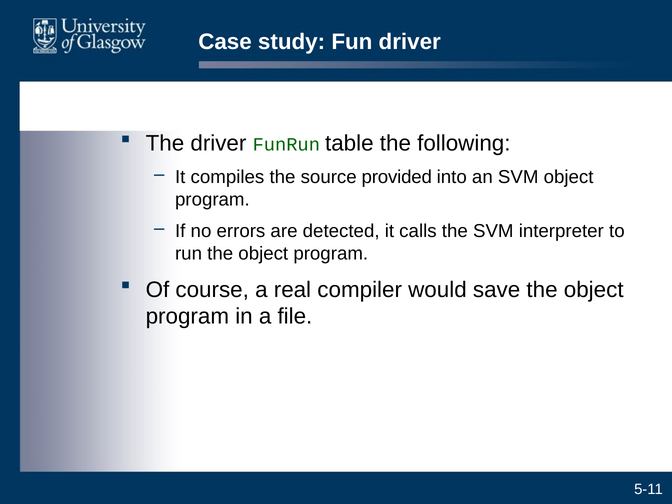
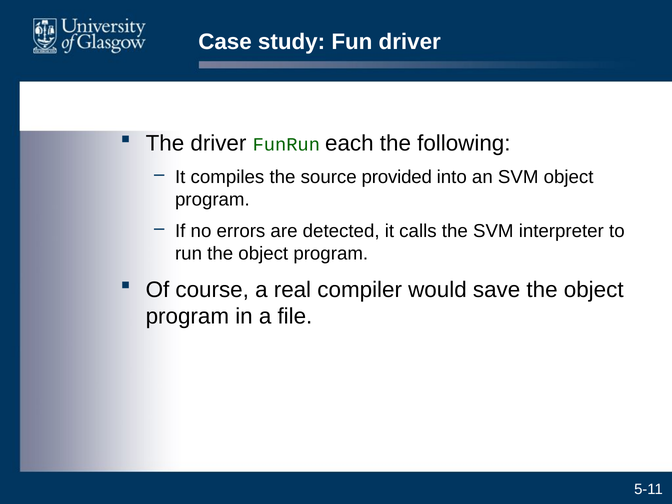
table: table -> each (349, 143)
